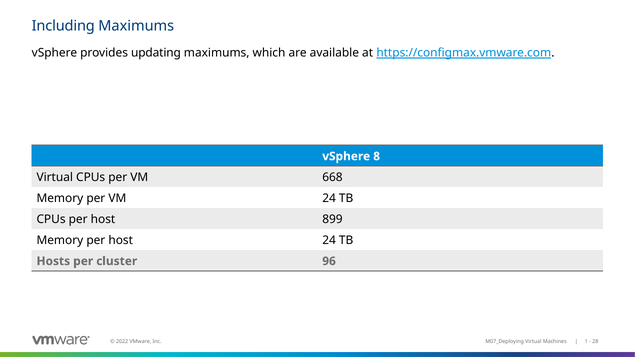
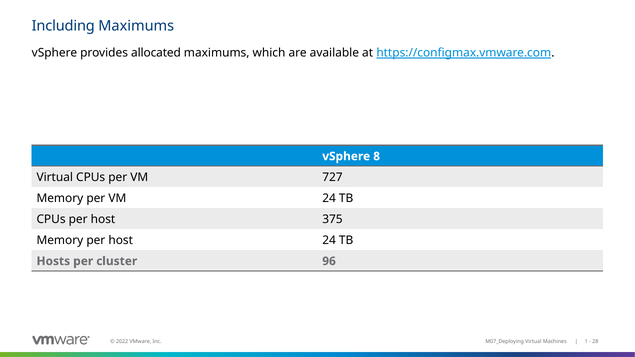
updating: updating -> allocated (156, 53)
668: 668 -> 727 (332, 177)
899: 899 -> 375 (332, 219)
